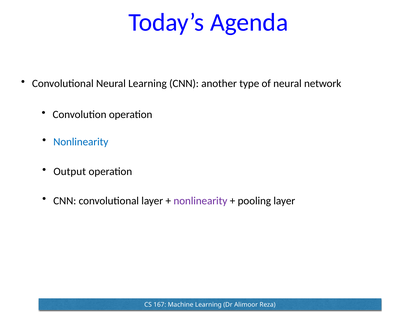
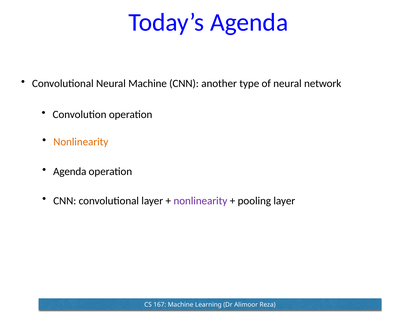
Neural Learning: Learning -> Machine (148, 84)
Nonlinearity colour: blue -> orange (81, 142)
Output: Output -> Agenda (70, 172)
